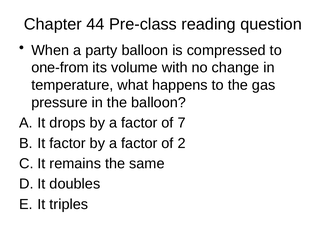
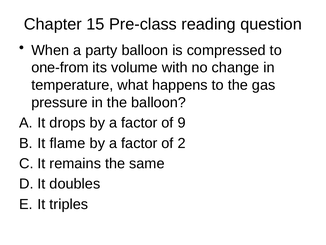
44: 44 -> 15 (95, 24)
7: 7 -> 9 (182, 123)
It factor: factor -> flame (68, 143)
